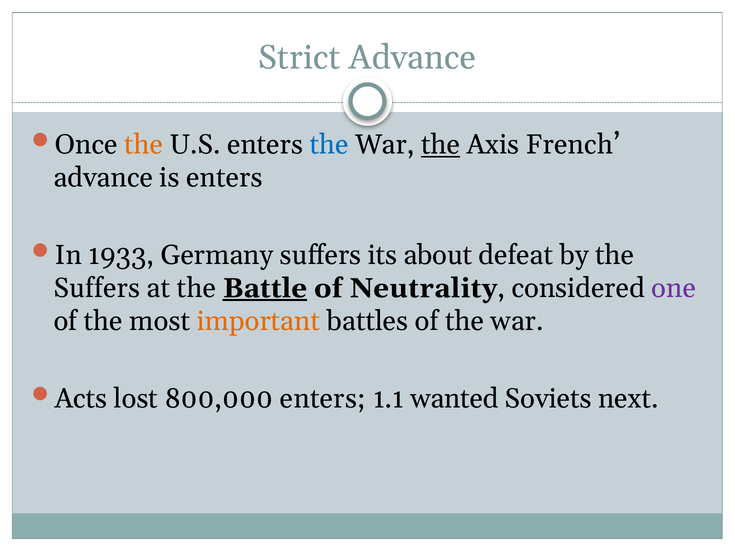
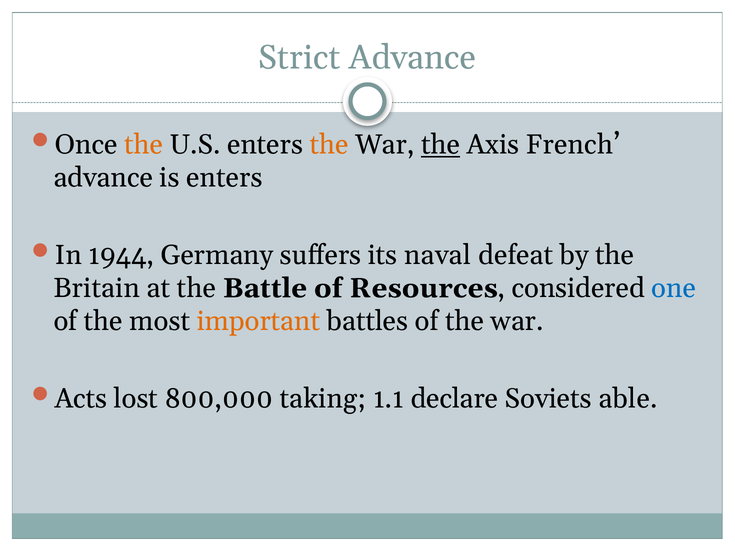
the colour: blue -> orange (329, 145)
1933: 1933 -> 1944 (121, 255)
about: about -> naval (438, 255)
Suffers: Suffers -> Britain (97, 288)
Battle underline: present -> none (265, 288)
Neutrality: Neutrality -> Resources (424, 288)
one colour: purple -> blue (674, 288)
800,000 enters: enters -> taking (323, 399)
wanted: wanted -> declare (454, 399)
next: next -> able (628, 399)
